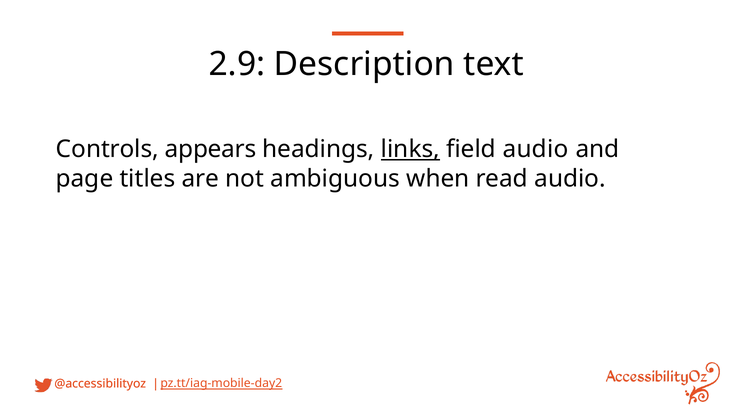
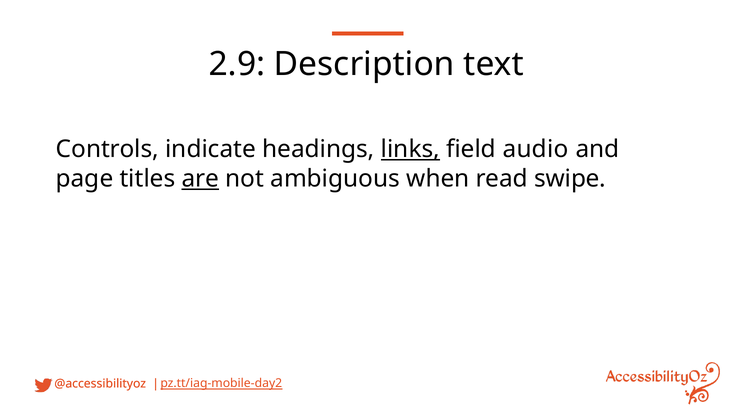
appears: appears -> indicate (211, 149)
are underline: none -> present (200, 179)
read audio: audio -> swipe (570, 179)
